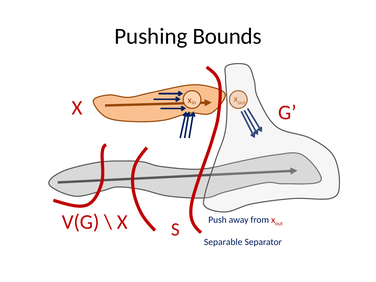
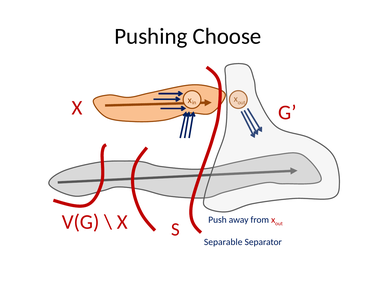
Bounds: Bounds -> Choose (227, 36)
